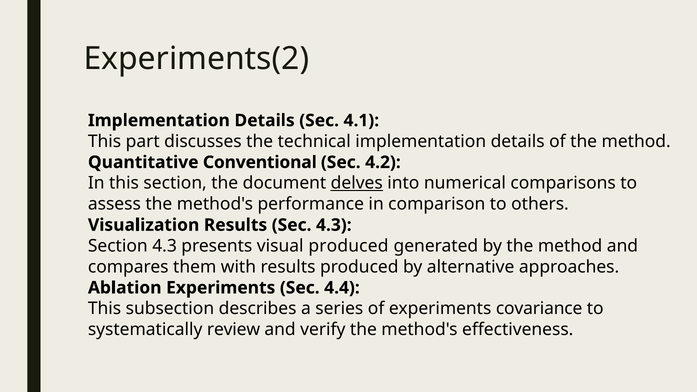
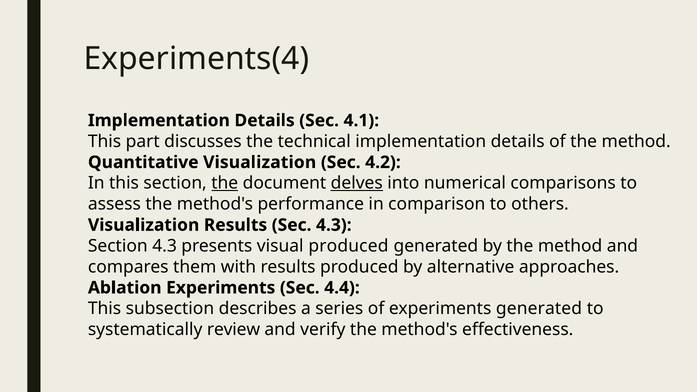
Experiments(2: Experiments(2 -> Experiments(4 (196, 59)
Quantitative Conventional: Conventional -> Visualization (260, 162)
the underline: none -> present (225, 183)
experiments covariance: covariance -> generated (539, 309)
